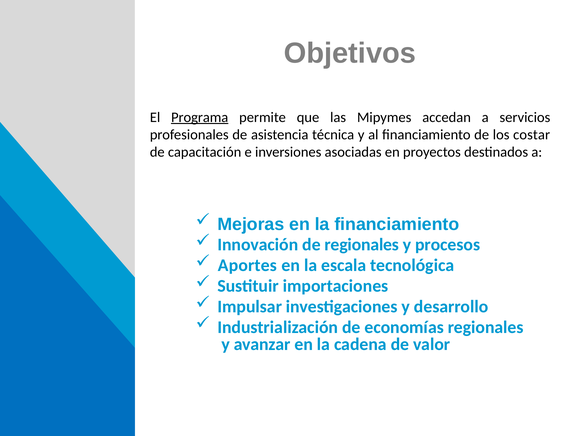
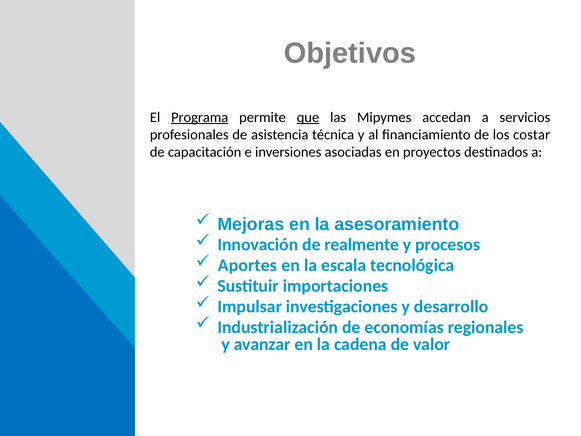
que underline: none -> present (308, 117)
la financiamiento: financiamiento -> asesoramiento (397, 224)
de regionales: regionales -> realmente (362, 245)
